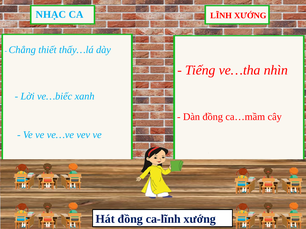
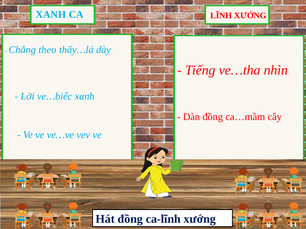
NHẠC: NHẠC -> XANH (51, 15)
thiết: thiết -> theo (47, 50)
